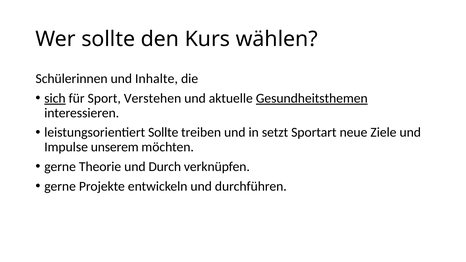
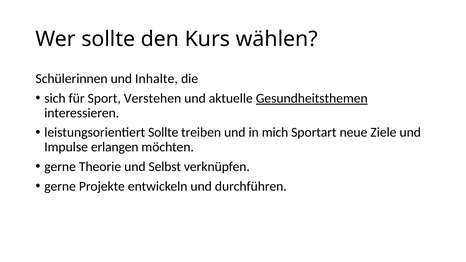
sich underline: present -> none (55, 98)
setzt: setzt -> mich (275, 133)
unserem: unserem -> erlangen (115, 147)
Durch: Durch -> Selbst (165, 167)
